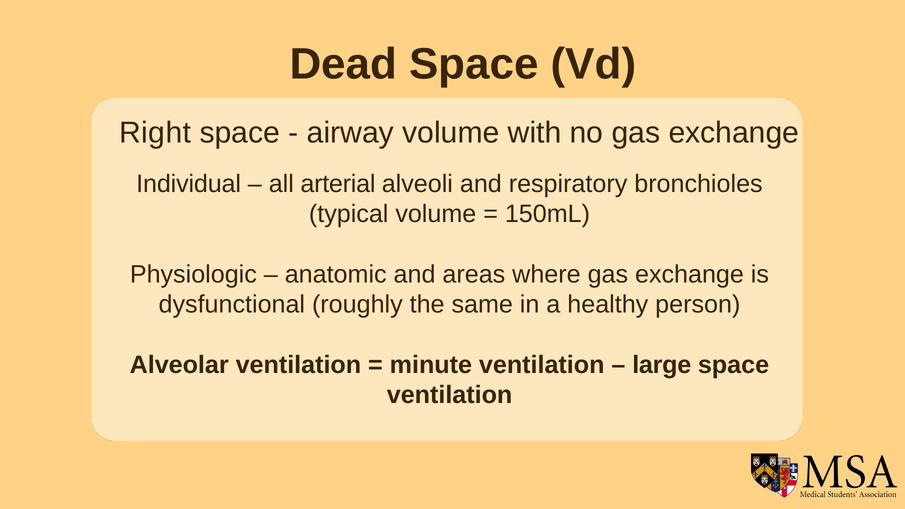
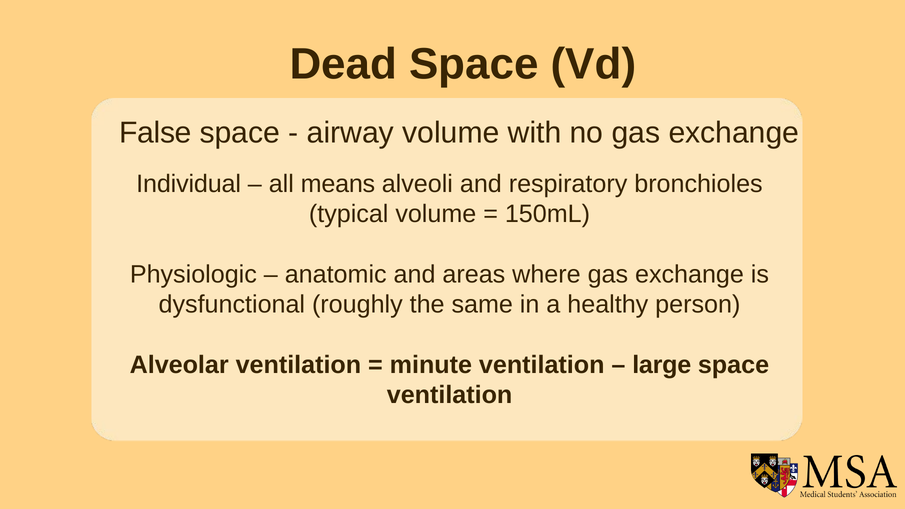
Right: Right -> False (155, 133)
arterial: arterial -> means (338, 184)
